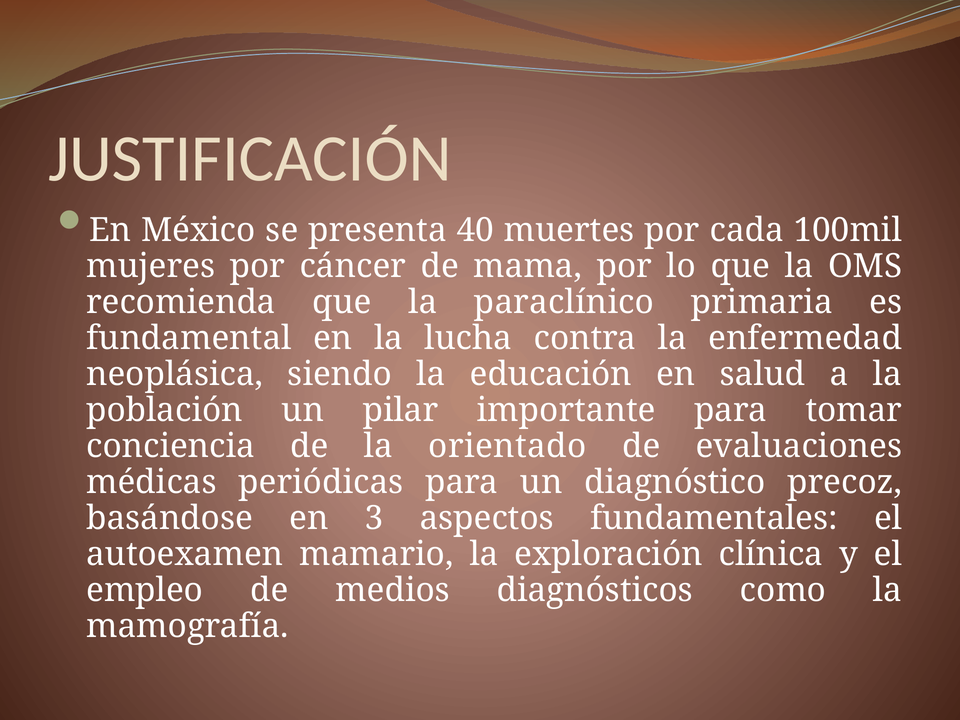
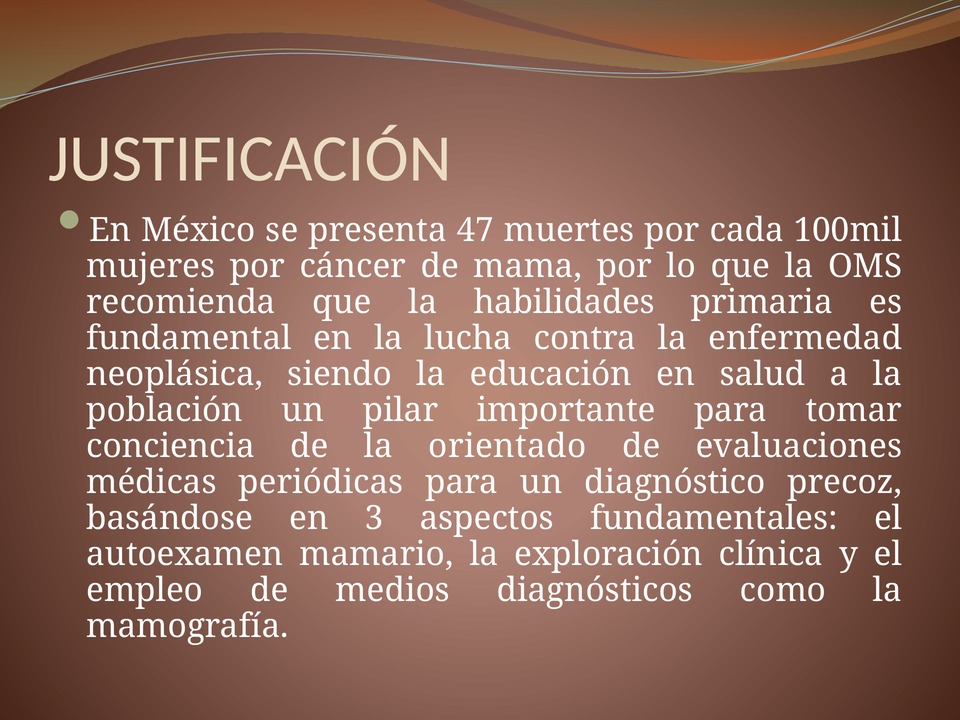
40: 40 -> 47 (475, 230)
paraclínico: paraclínico -> habilidades (564, 302)
